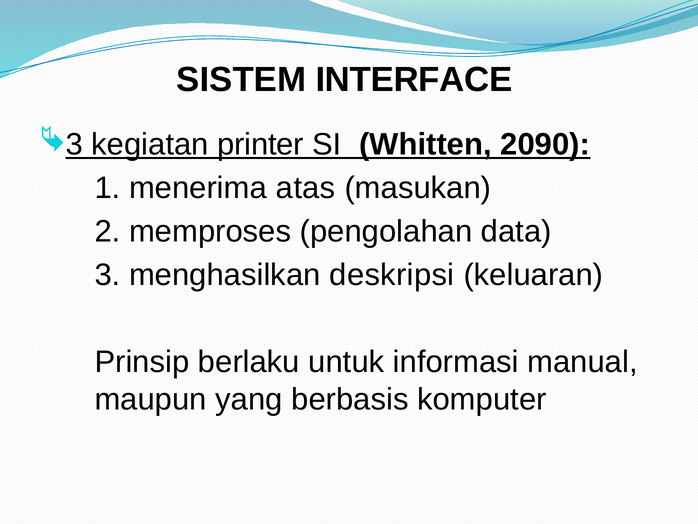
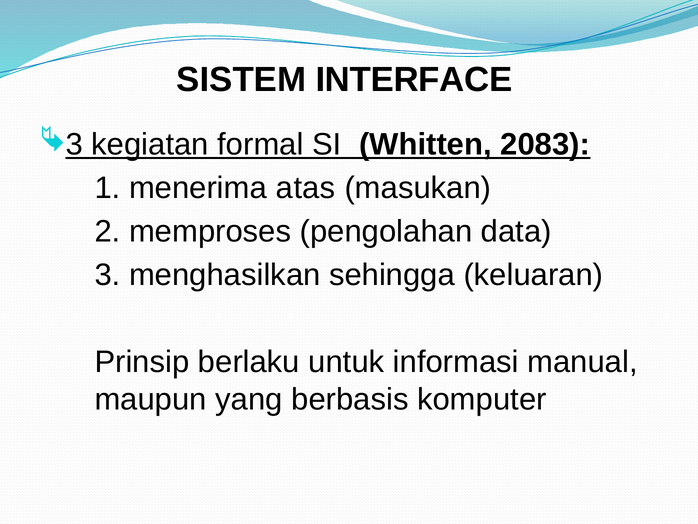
printer: printer -> formal (260, 144)
2090: 2090 -> 2083 (545, 144)
deskripsi: deskripsi -> sehingga (392, 275)
